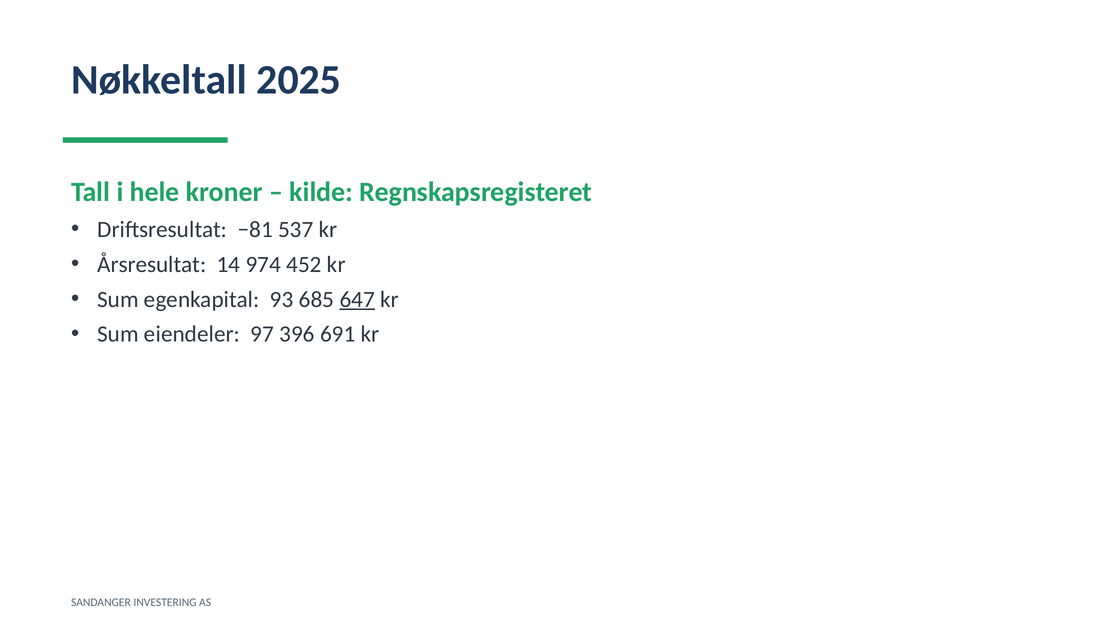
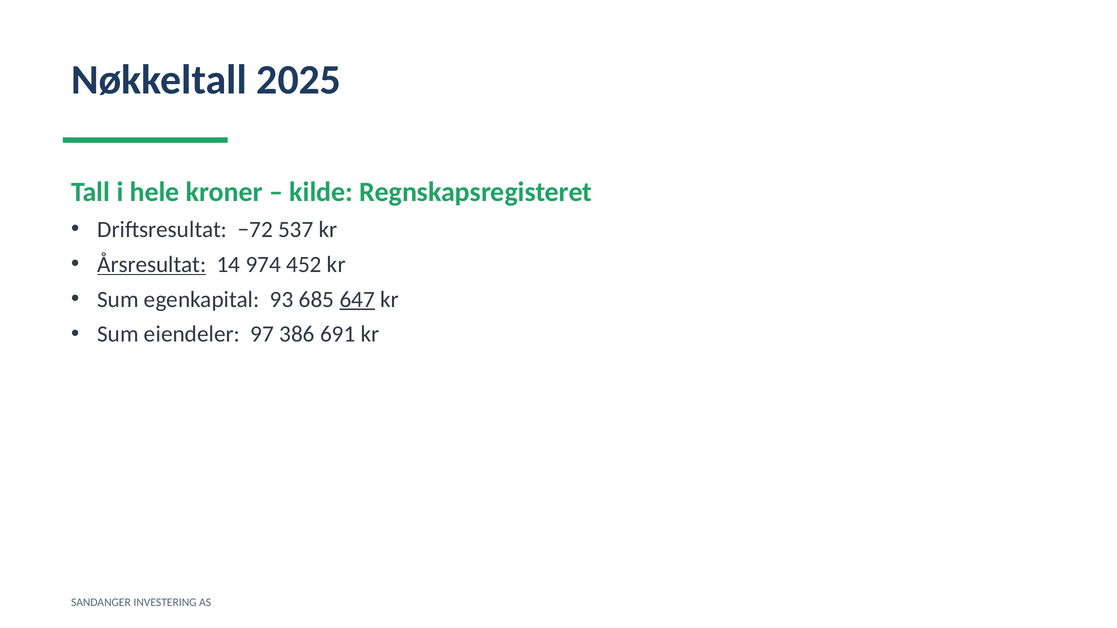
−81: −81 -> −72 (255, 230)
Årsresultat underline: none -> present (152, 265)
396: 396 -> 386 (297, 334)
